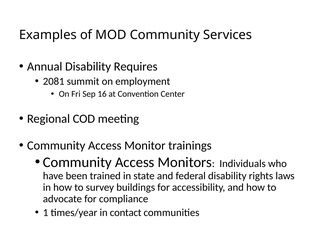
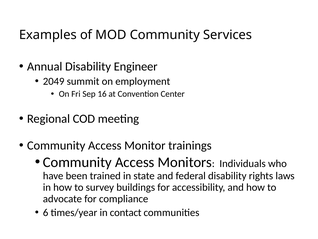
Requires: Requires -> Engineer (136, 66)
2081: 2081 -> 2049 (54, 81)
1: 1 -> 6 (46, 212)
